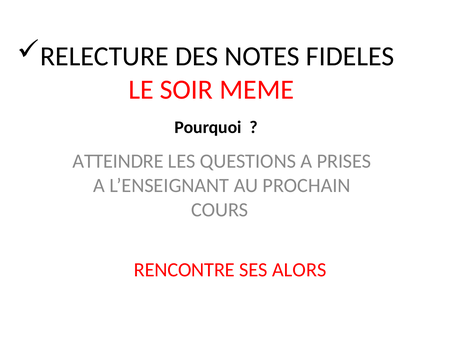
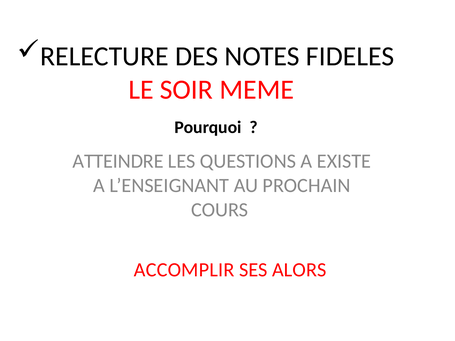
PRISES: PRISES -> EXISTE (344, 161)
RENCONTRE: RENCONTRE -> ACCOMPLIR (184, 270)
